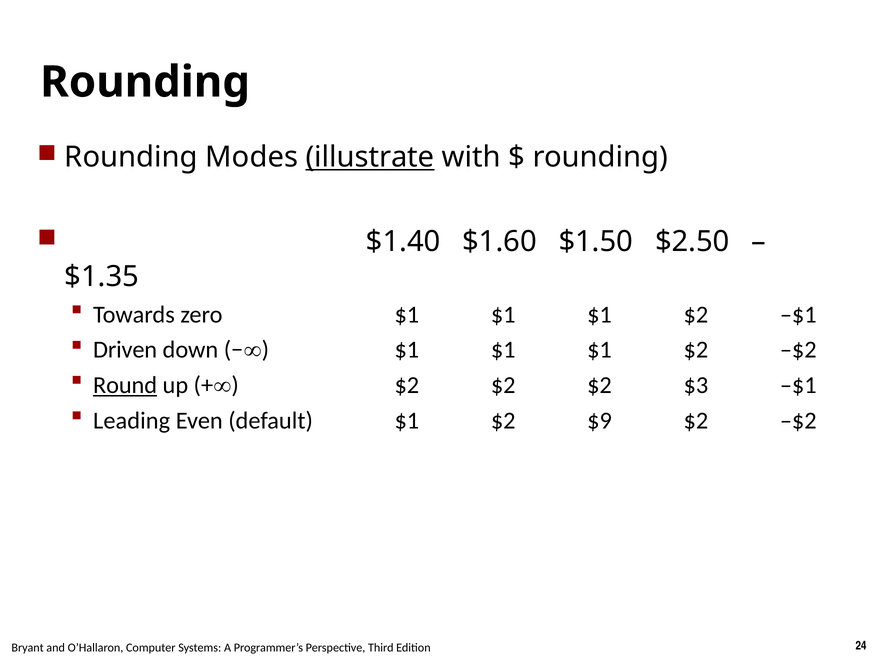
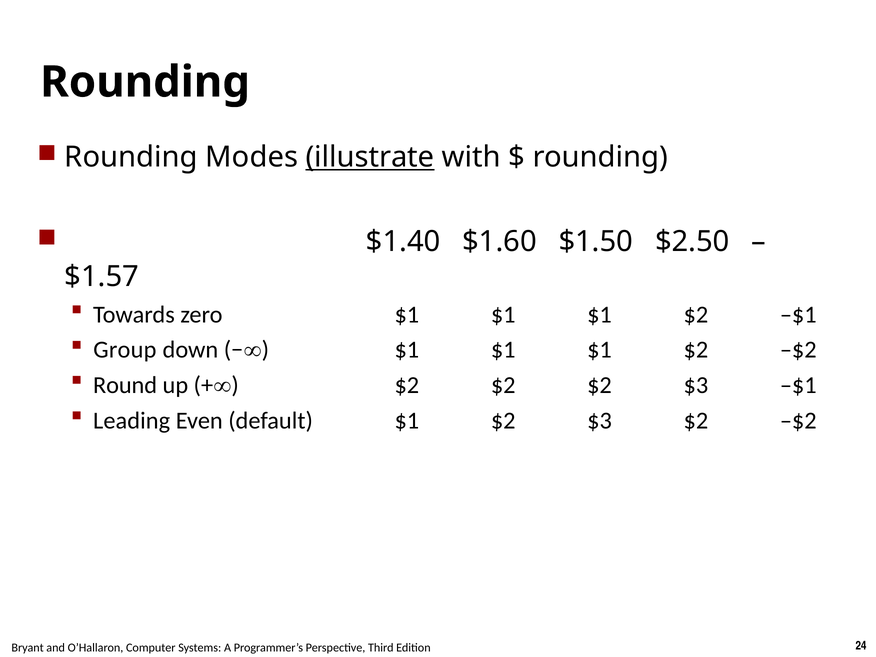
$1.35: $1.35 -> $1.57 (102, 277)
Driven: Driven -> Group (125, 350)
Round underline: present -> none (125, 385)
$1 $2 $9: $9 -> $3 (600, 421)
